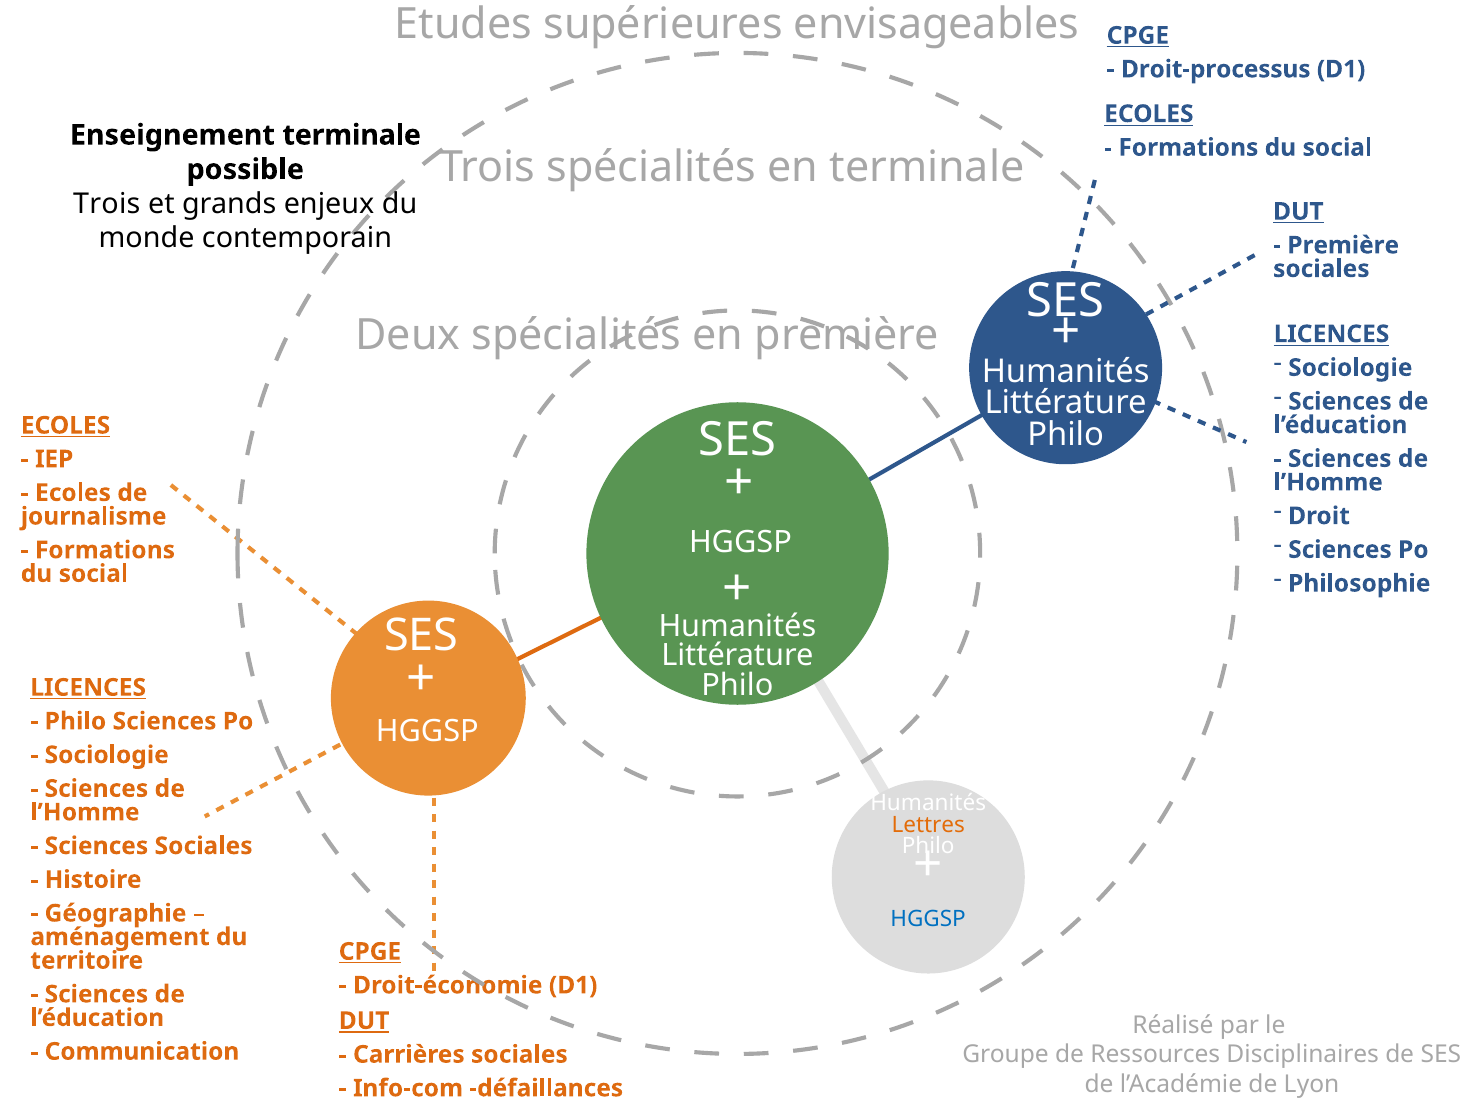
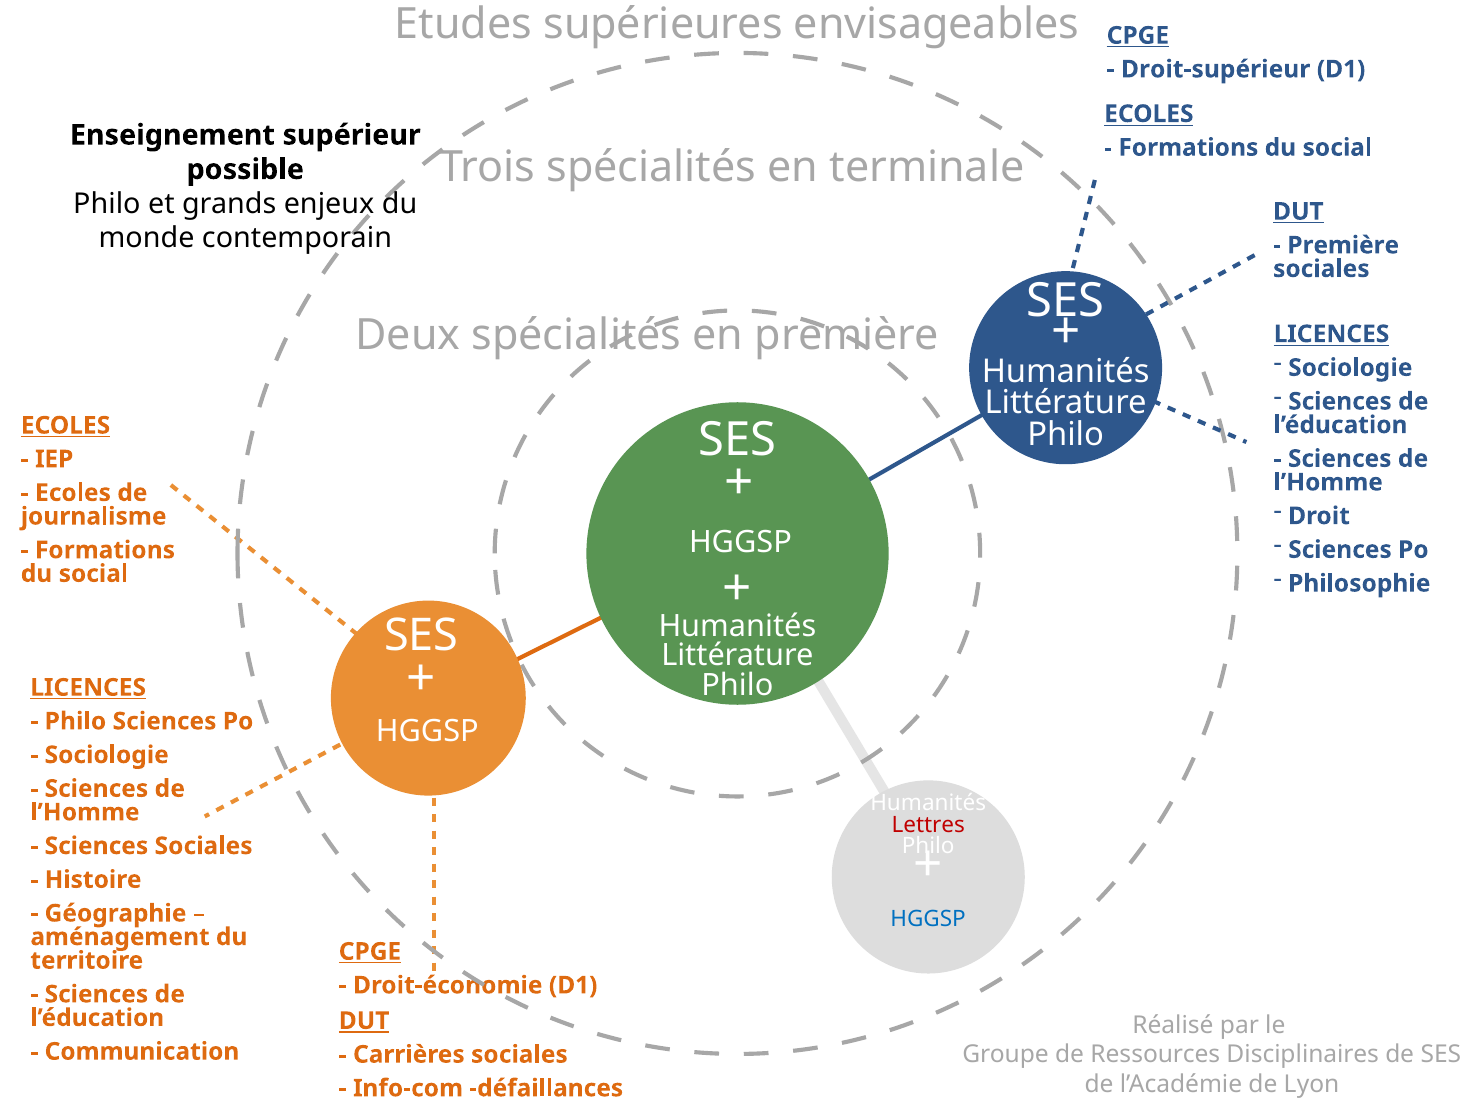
Droit-processus: Droit-processus -> Droit-supérieur (1216, 69)
Enseignement terminale: terminale -> supérieur (352, 135)
Trois: Trois -> Philo (107, 204)
Lettres colour: orange -> red (928, 824)
